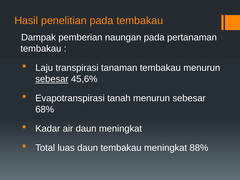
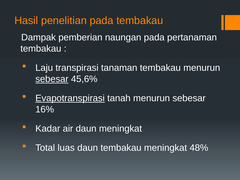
Evapotranspirasi underline: none -> present (70, 98)
68%: 68% -> 16% (45, 109)
88%: 88% -> 48% (199, 148)
